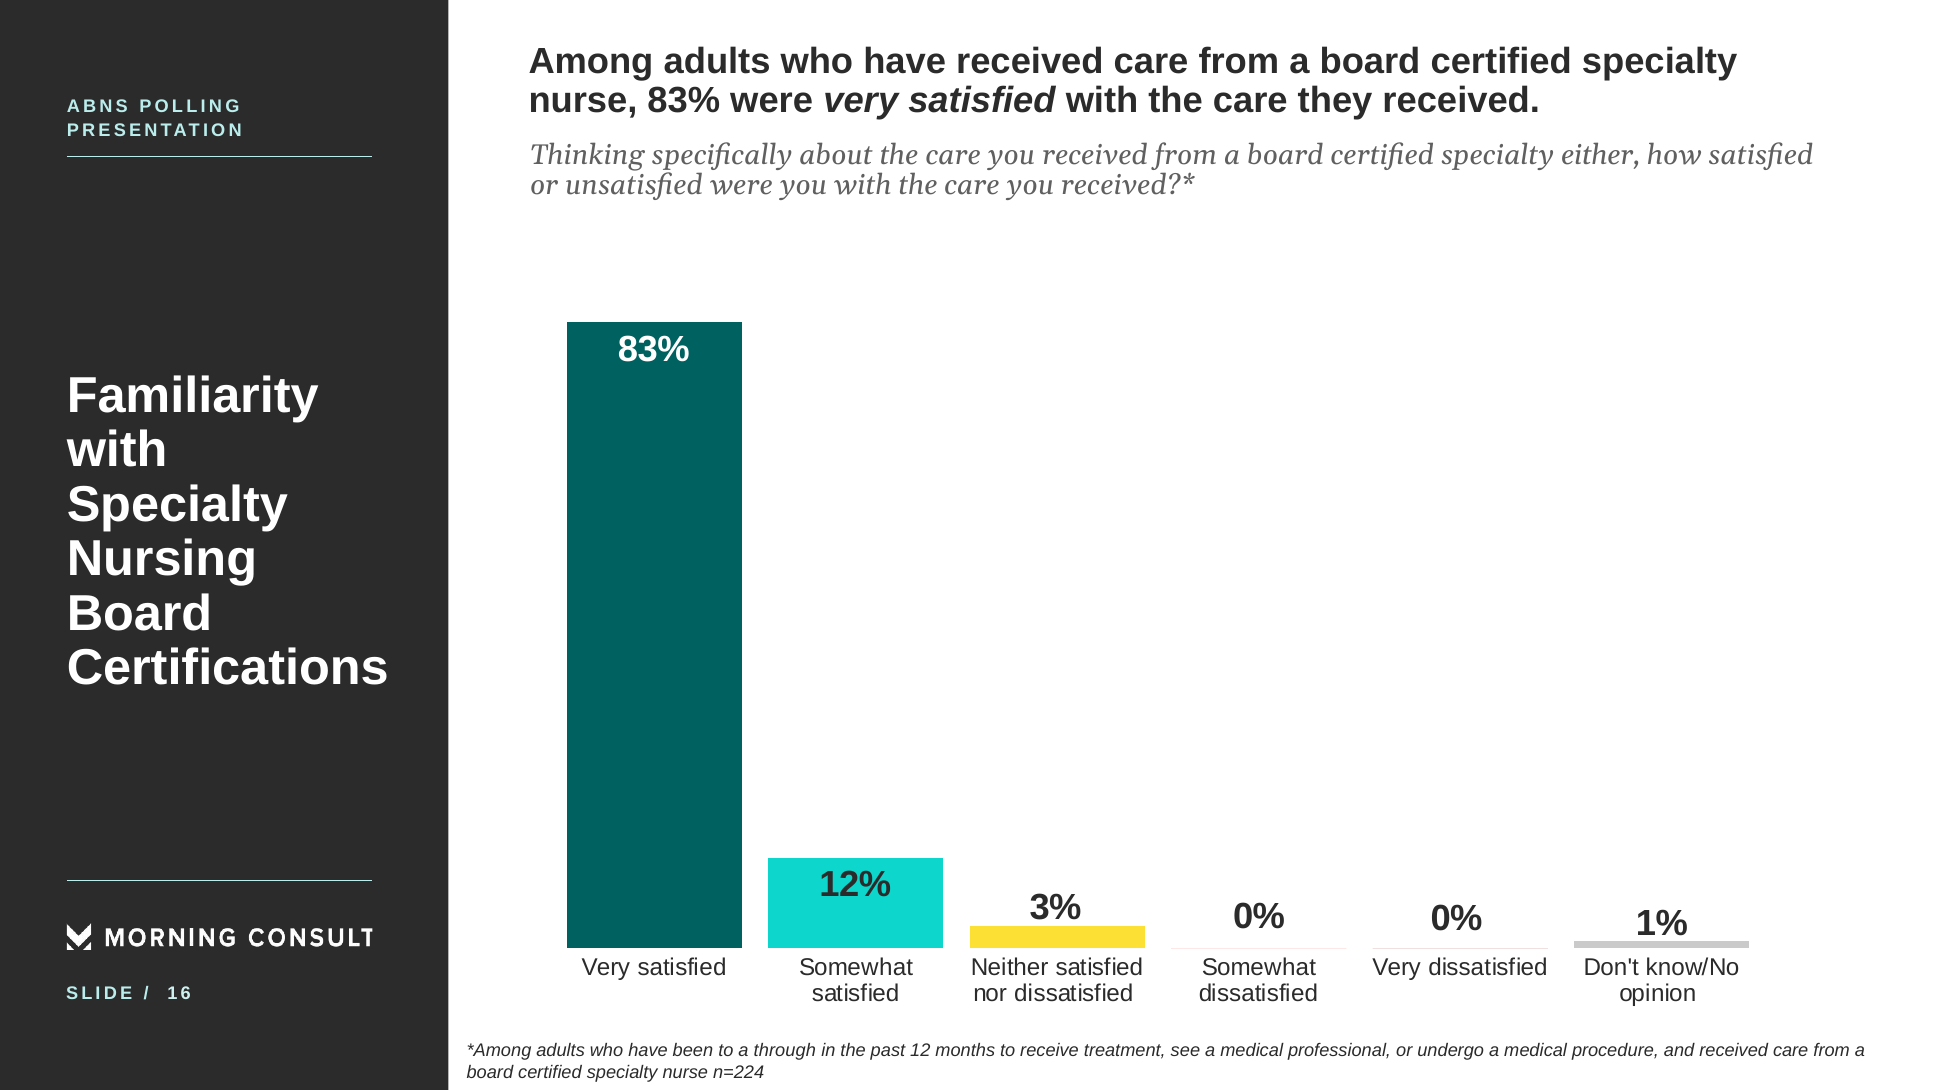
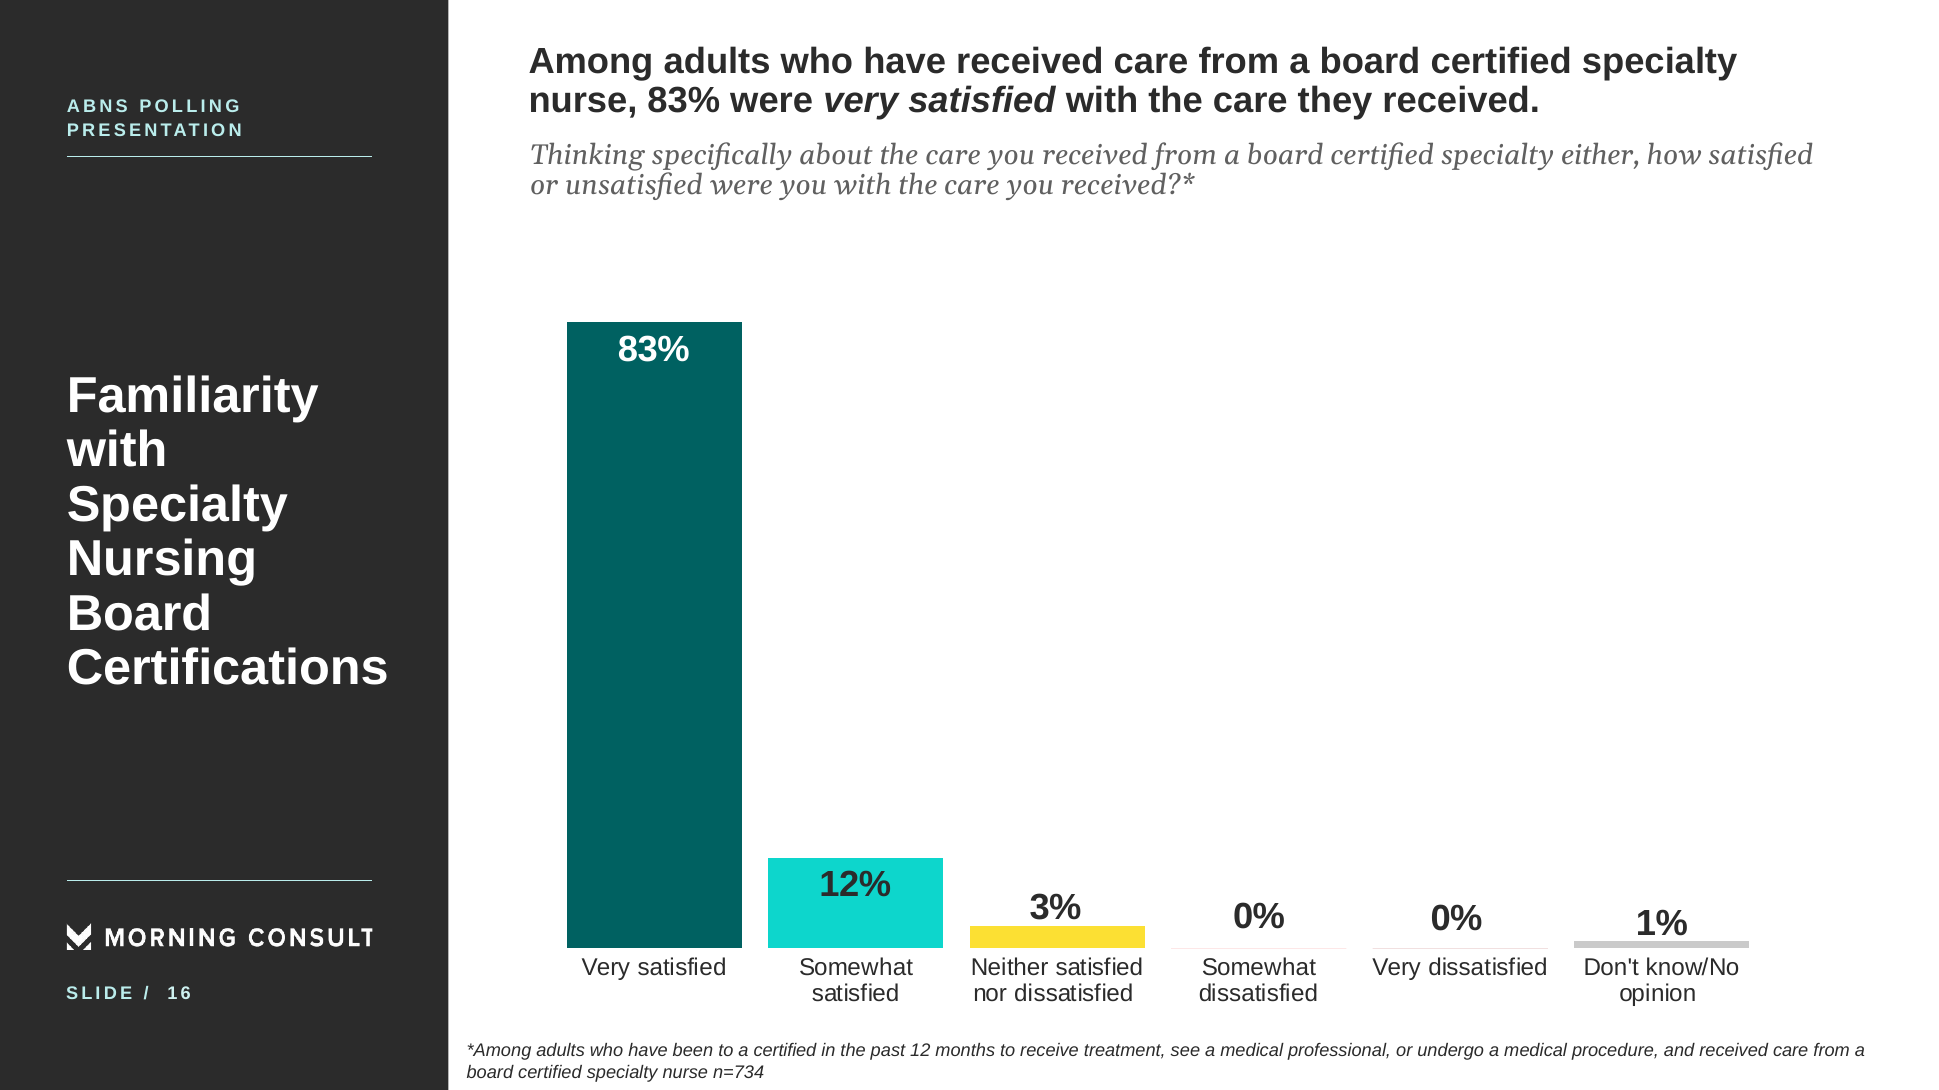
a through: through -> certified (785, 1051)
n=224: n=224 -> n=734 (739, 1073)
